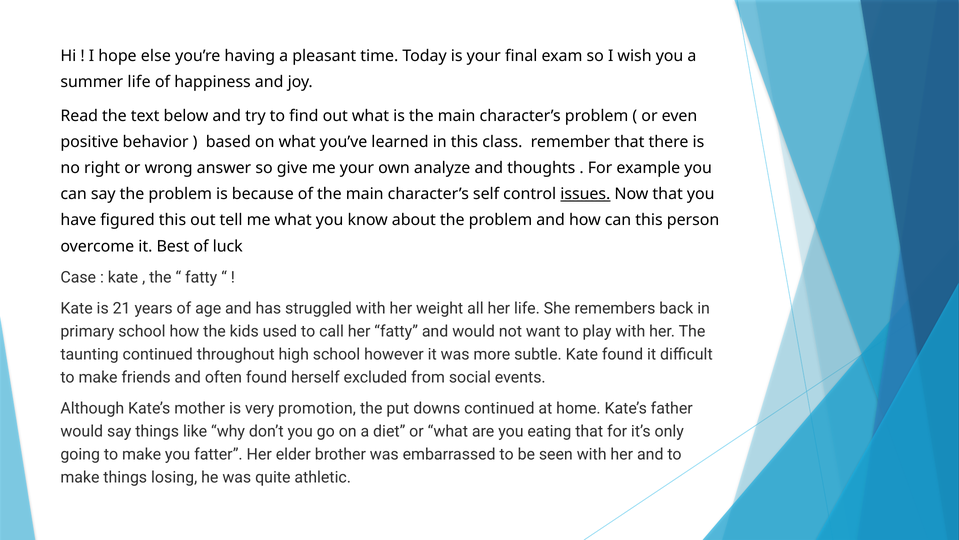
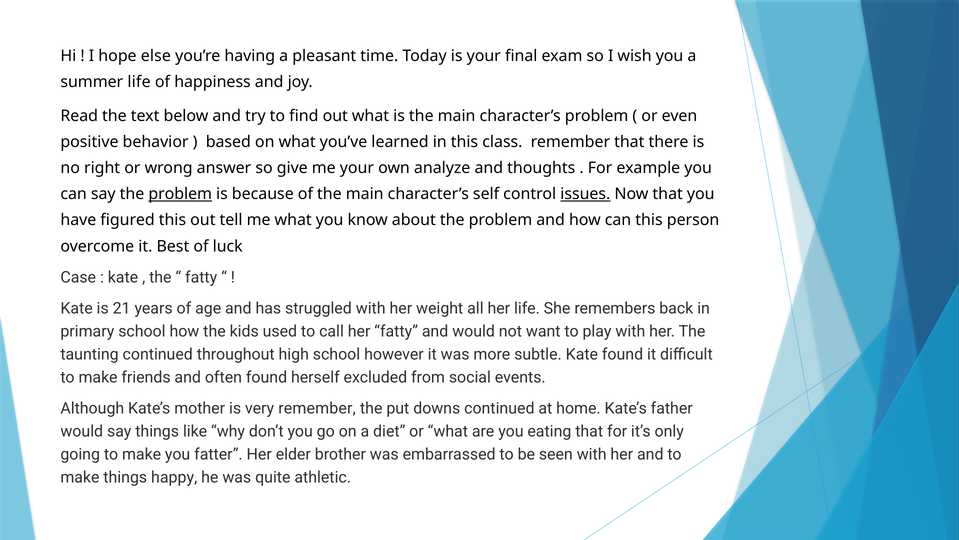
problem underline: none -> present (180, 194)
very promotion: promotion -> remember (317, 408)
losing: losing -> happy (174, 477)
